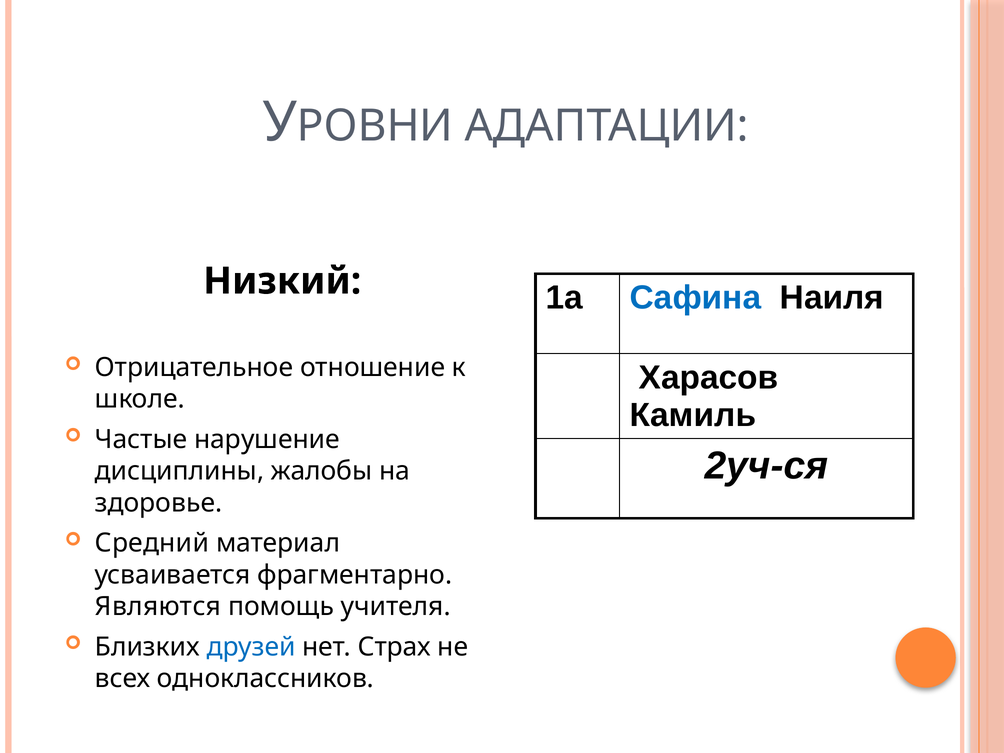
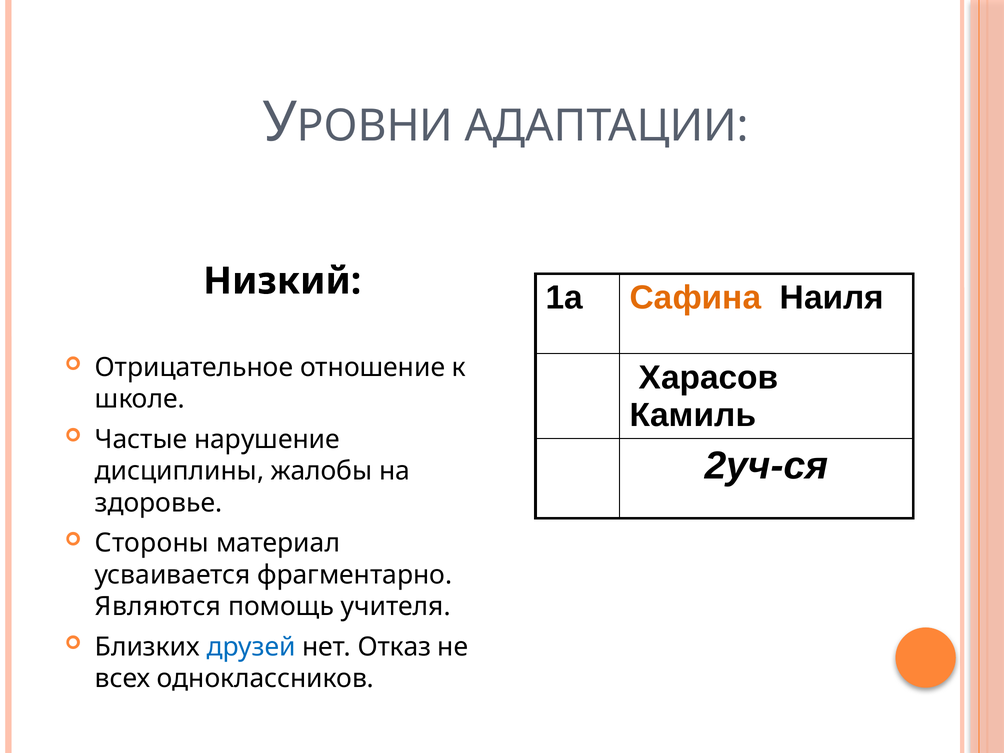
Сафина colour: blue -> orange (695, 298)
Средний: Средний -> Стороны (152, 543)
Страх: Страх -> Отказ (394, 647)
